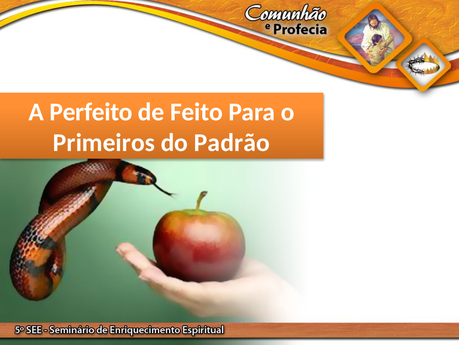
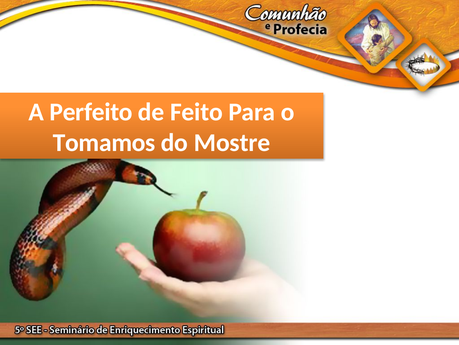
Primeiros: Primeiros -> Tomamos (104, 143)
Padrão: Padrão -> Mostre (232, 143)
